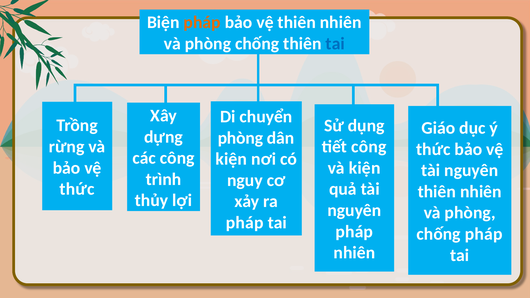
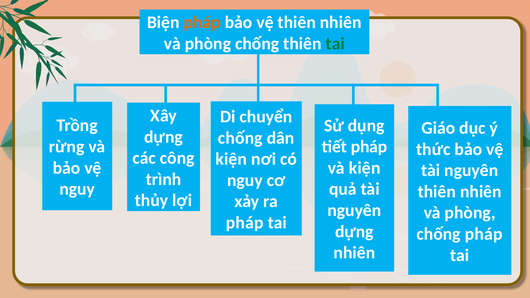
tai colour: blue -> green (335, 44)
phòng: phòng -> chống (240, 138)
tiết công: công -> pháp (369, 147)
thức: thức -> nguy (77, 189)
pháp: pháp -> dựng (354, 232)
